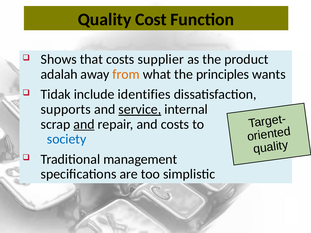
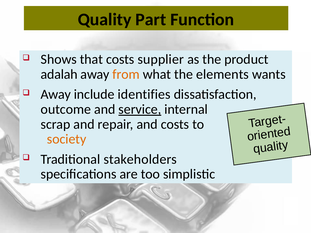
Cost: Cost -> Part (151, 19)
principles: principles -> elements (222, 74)
Tidak: Tidak -> Away (56, 95)
supports: supports -> outcome (66, 109)
and underline: present -> none (84, 124)
society colour: blue -> orange (67, 139)
management: management -> stakeholders (140, 159)
